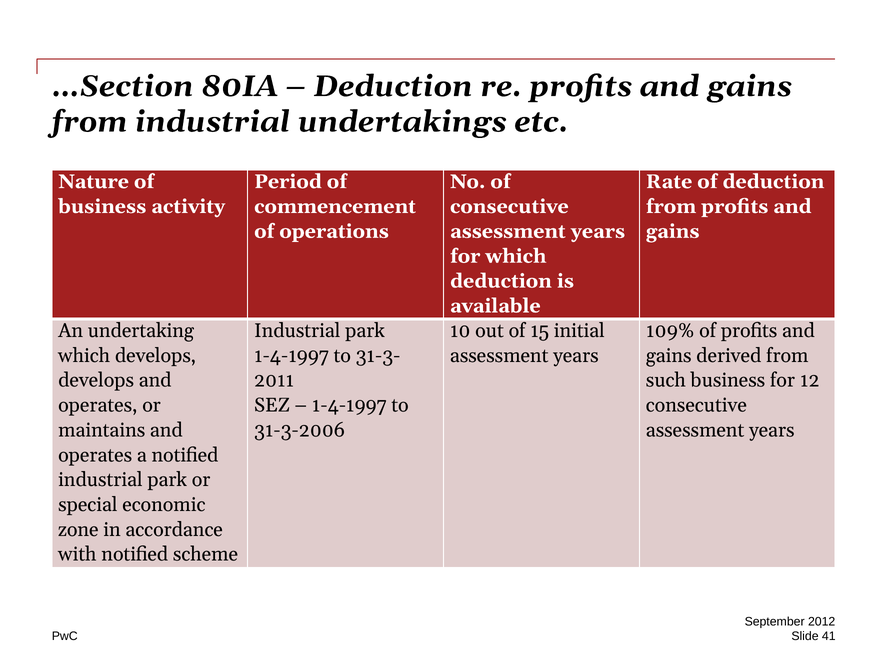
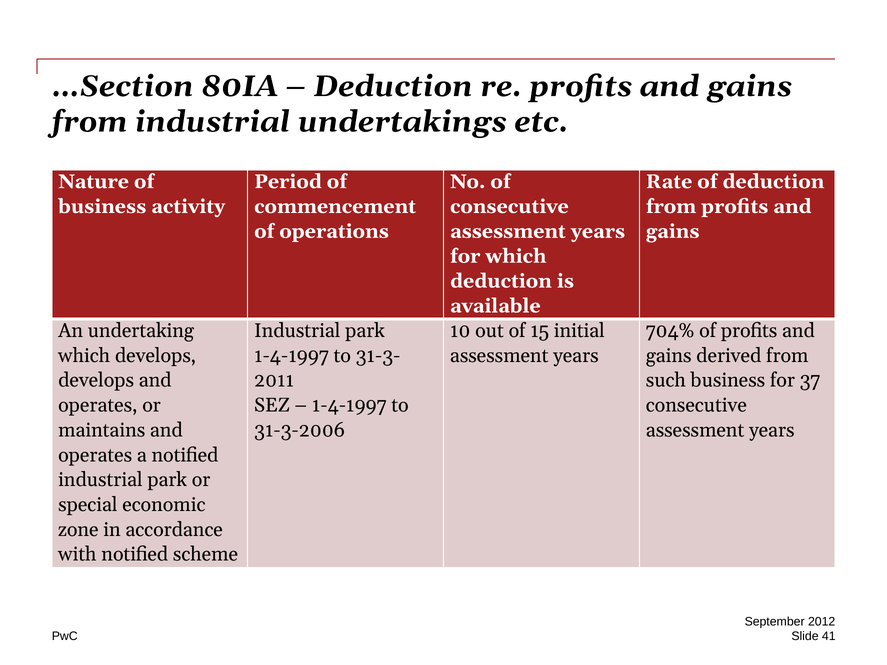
109%: 109% -> 704% (670, 331)
12: 12 -> 37 (810, 381)
